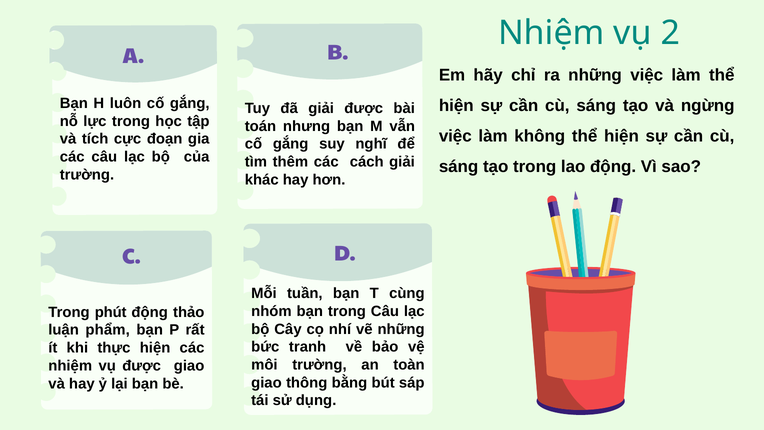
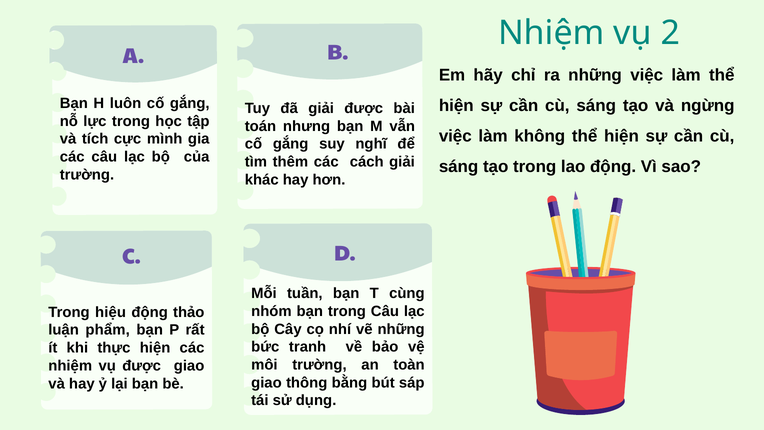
đoạn: đoạn -> mình (165, 139)
phút: phút -> hiệu (111, 312)
